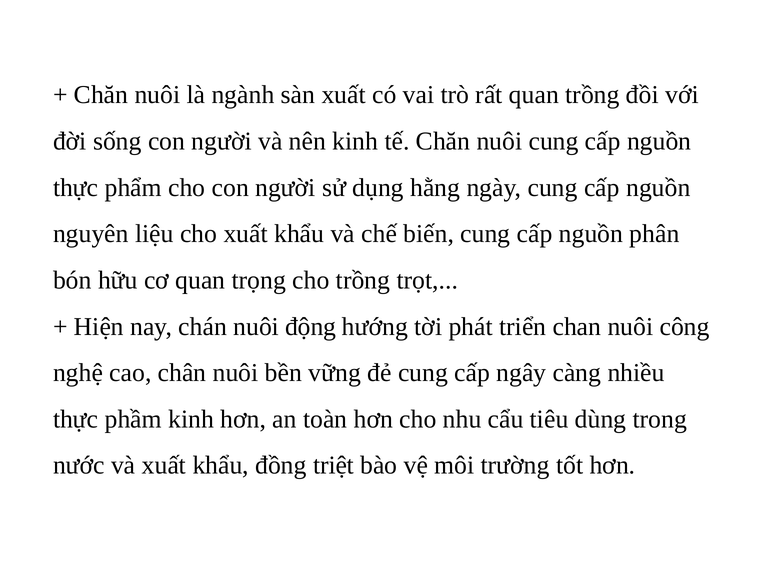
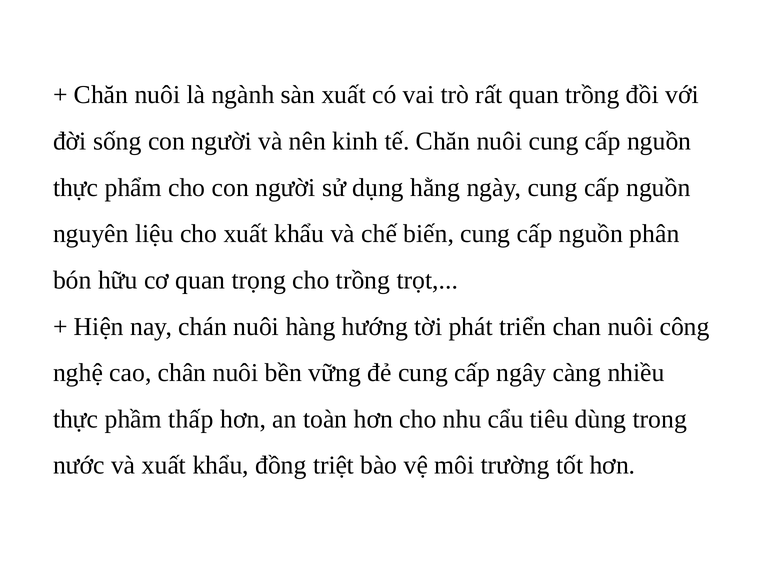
động: động -> hàng (311, 326)
phầm kinh: kinh -> thấp (191, 419)
